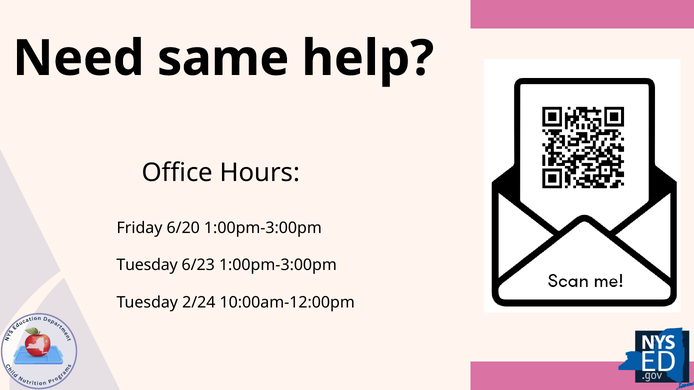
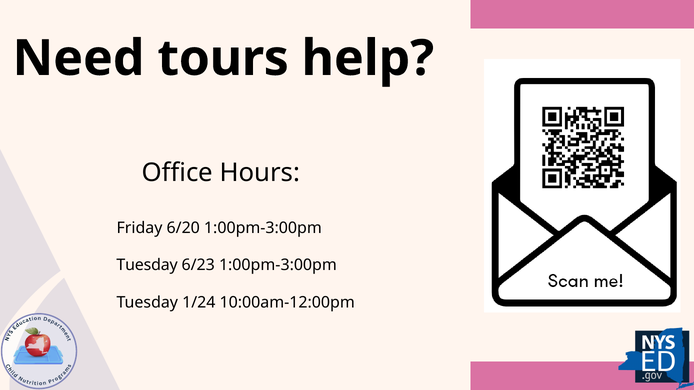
same: same -> tours (223, 58)
2/24: 2/24 -> 1/24 (199, 303)
